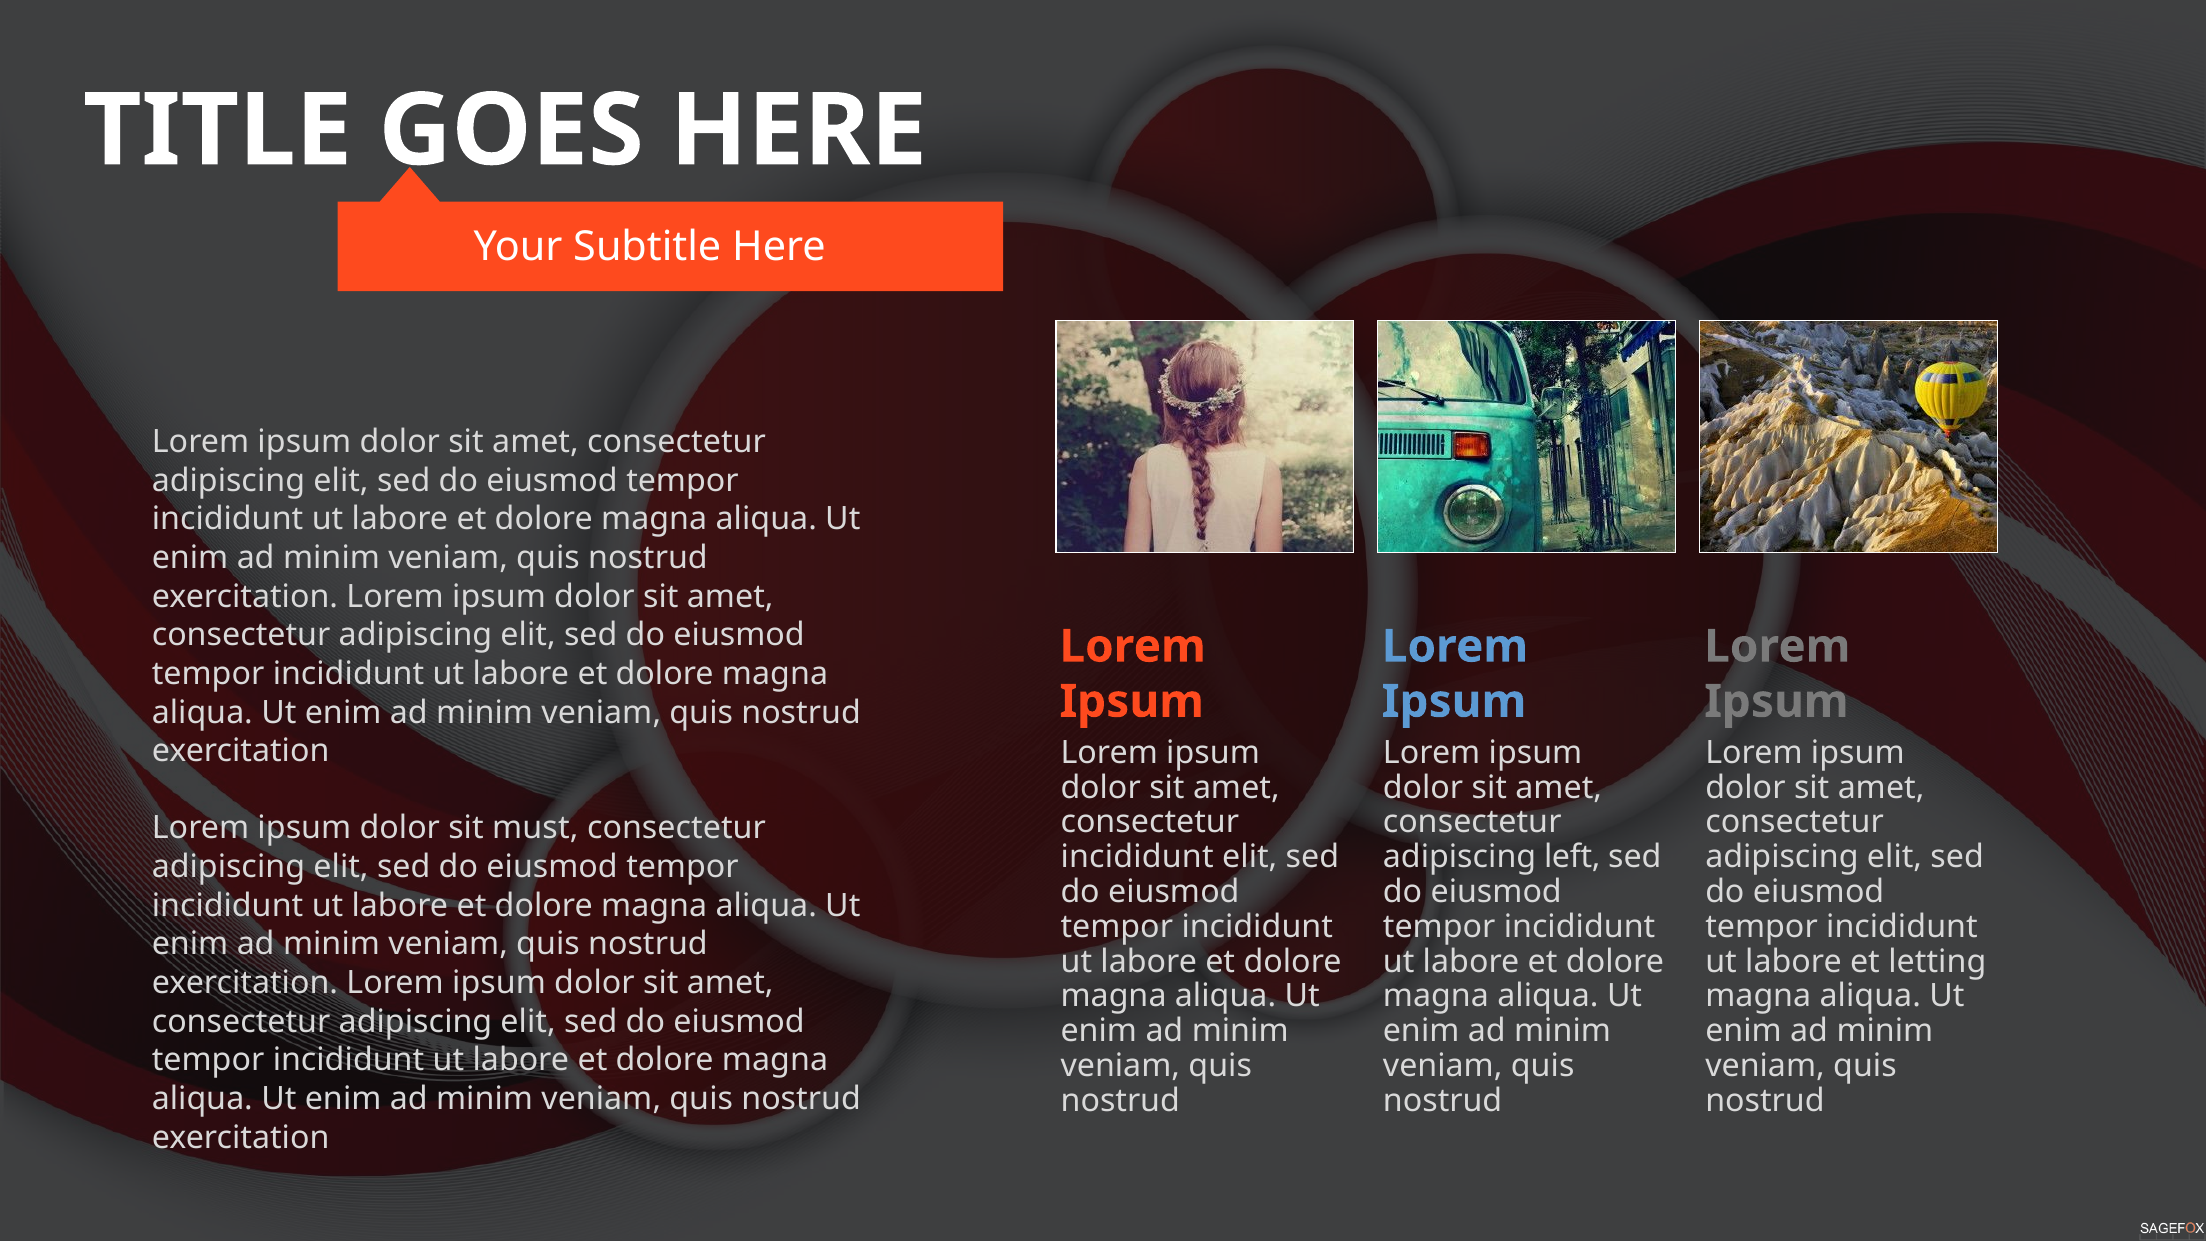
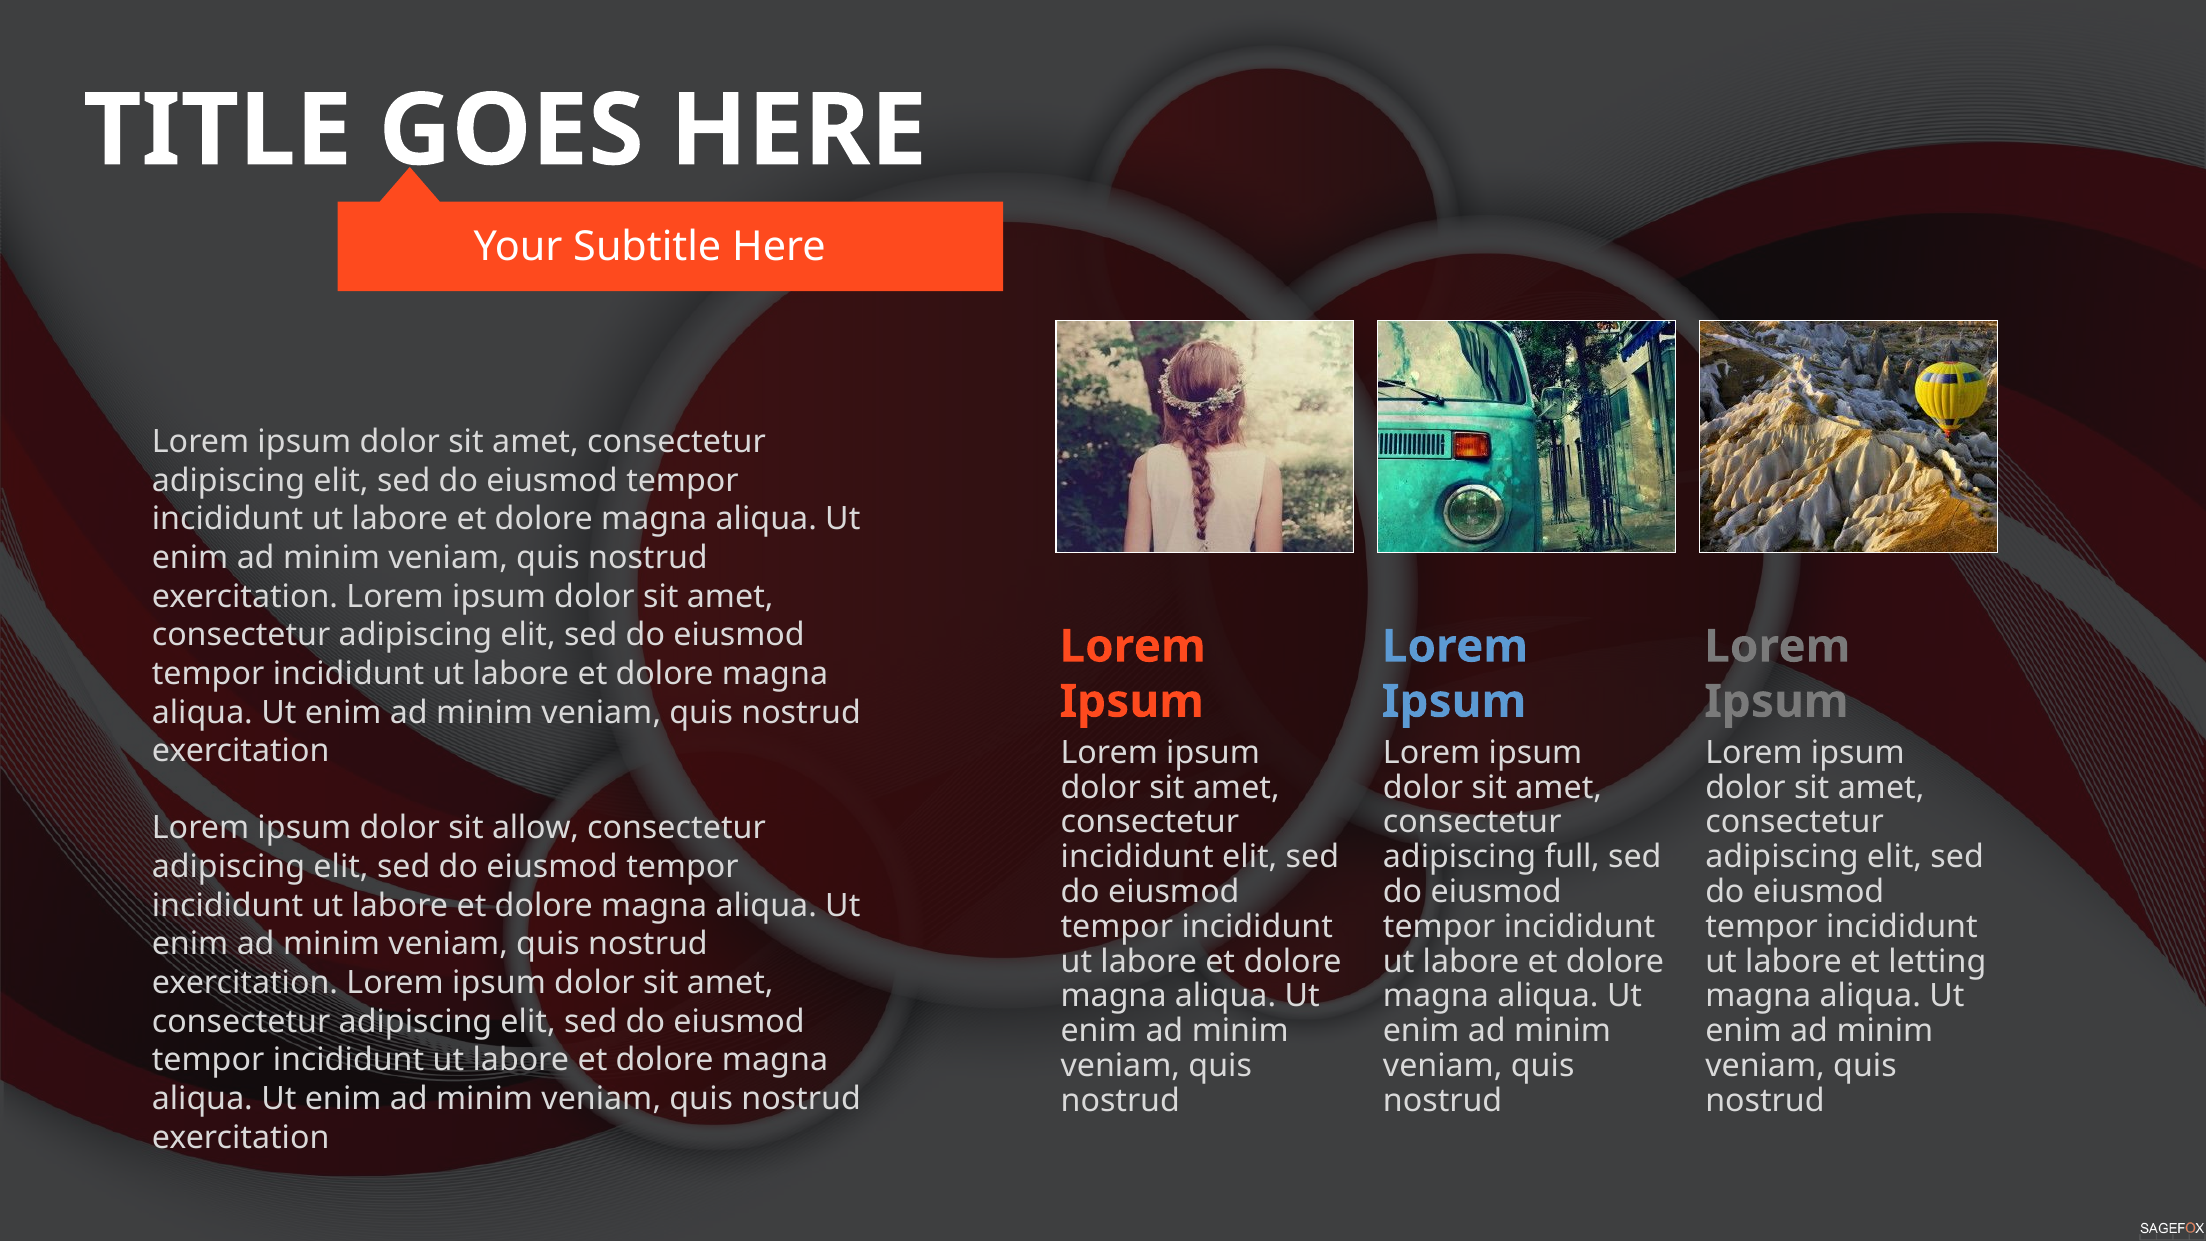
must: must -> allow (536, 828)
left: left -> full (1572, 857)
